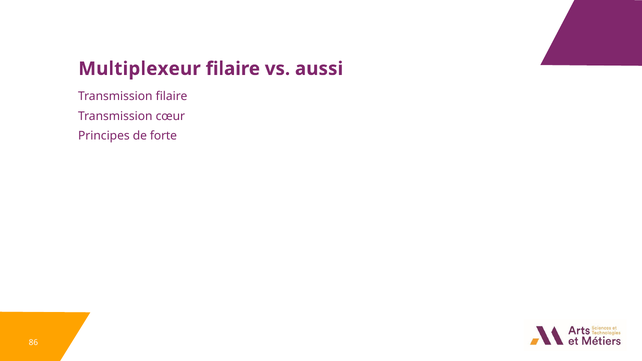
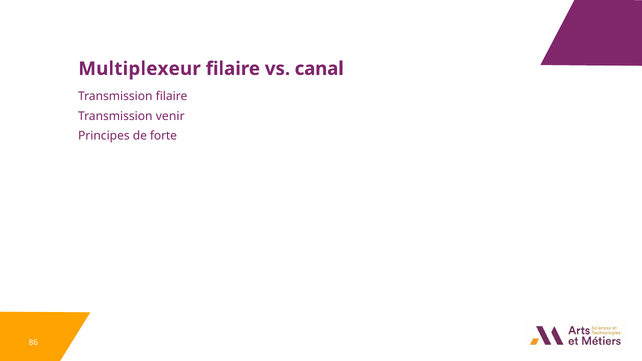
aussi: aussi -> canal (319, 69)
cœur: cœur -> venir (170, 116)
